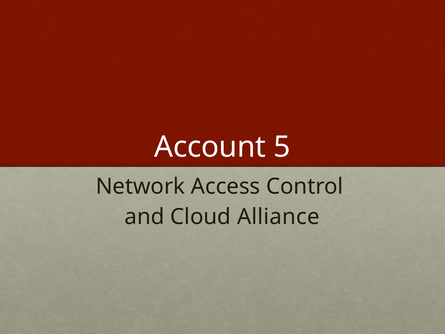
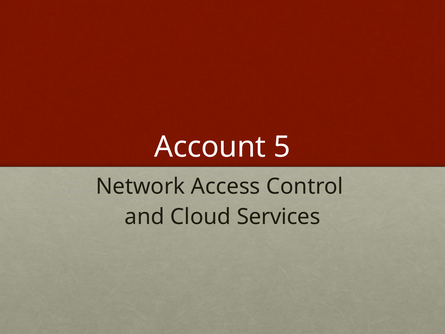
Alliance: Alliance -> Services (279, 217)
